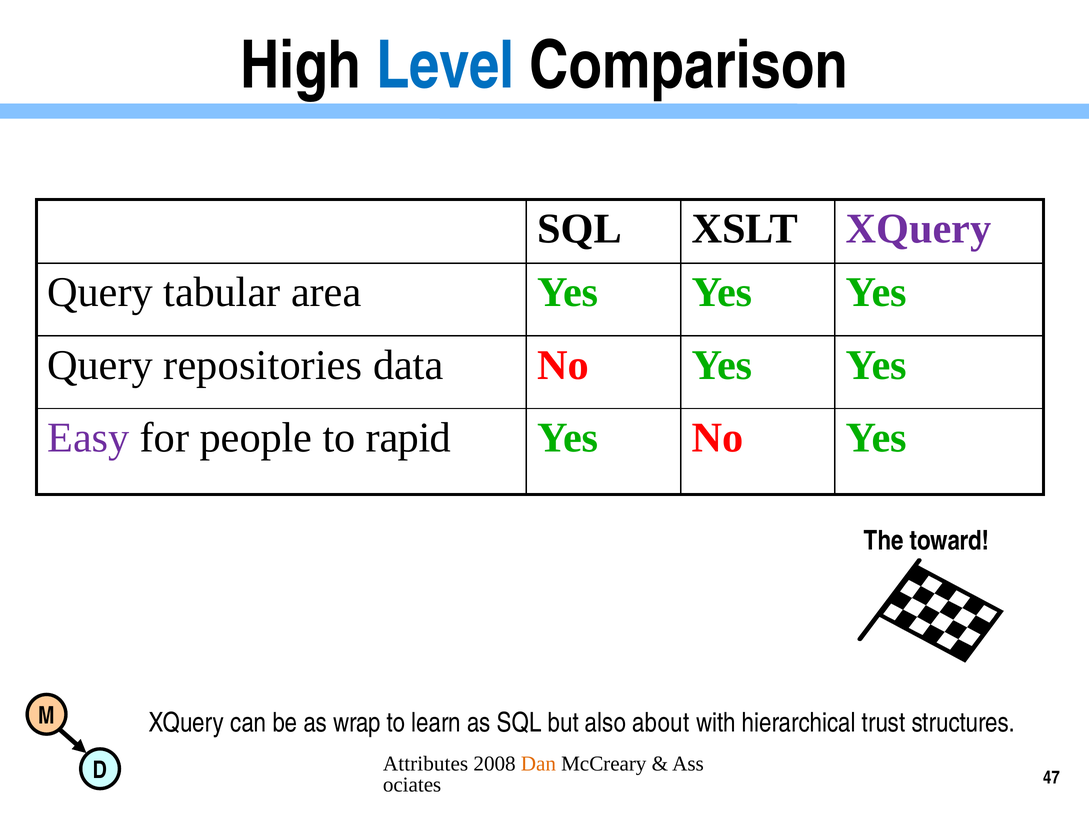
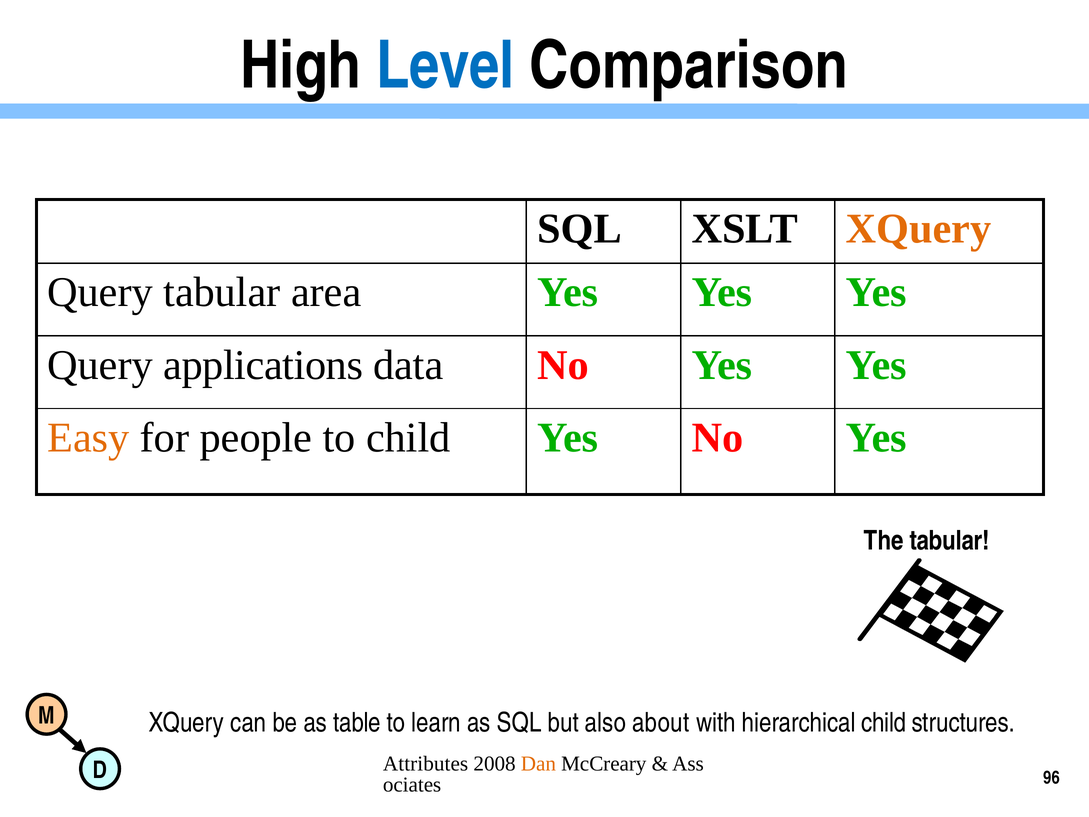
XQuery colour: purple -> orange (919, 229)
repositories: repositories -> applications (263, 365)
Easy colour: purple -> orange (88, 438)
to rapid: rapid -> child (408, 438)
The toward: toward -> tabular (950, 541)
wrap: wrap -> table (357, 722)
hierarchical trust: trust -> child (884, 722)
47: 47 -> 96 (1052, 778)
